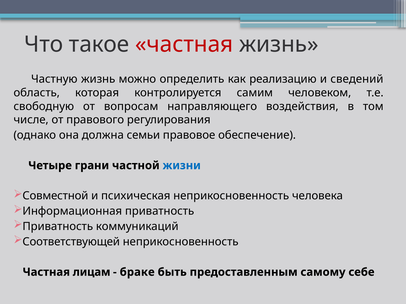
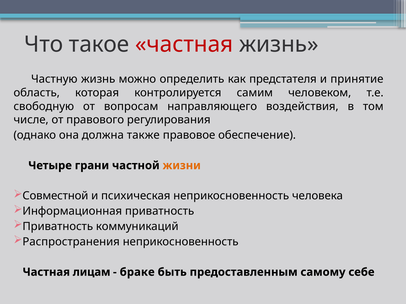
реализацию: реализацию -> предстателя (283, 79)
сведений: сведений -> принятие (357, 79)
семьи: семьи -> также (143, 135)
жизни colour: blue -> orange (182, 166)
Соответствующей: Соответствующей -> Распространения (71, 242)
